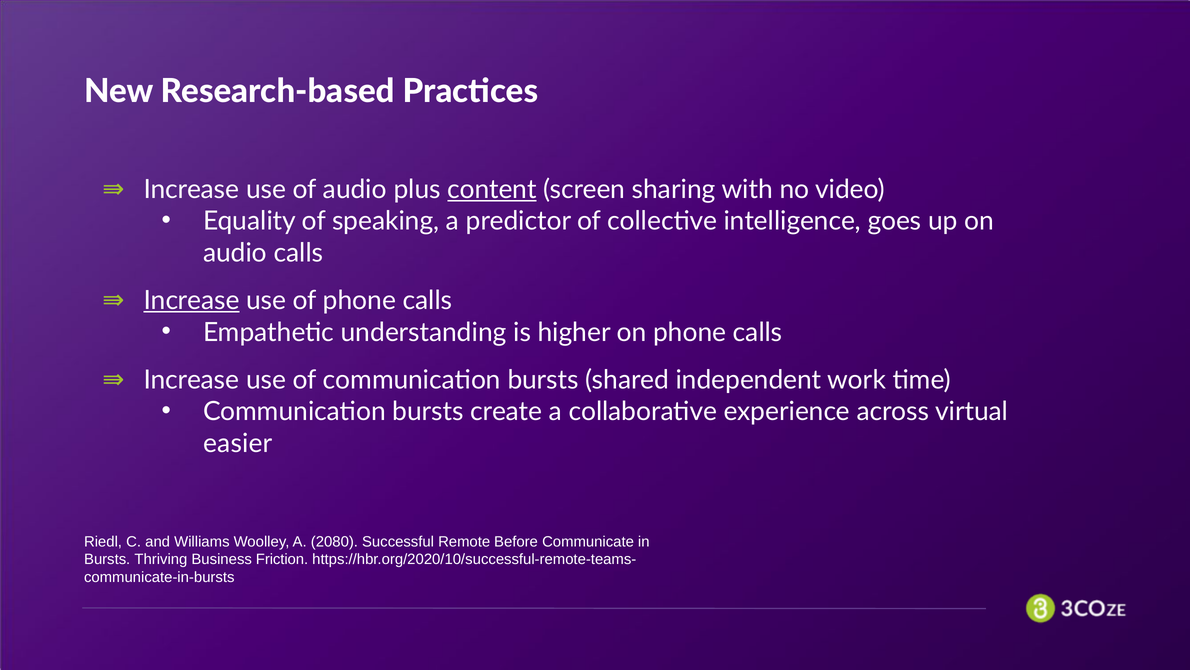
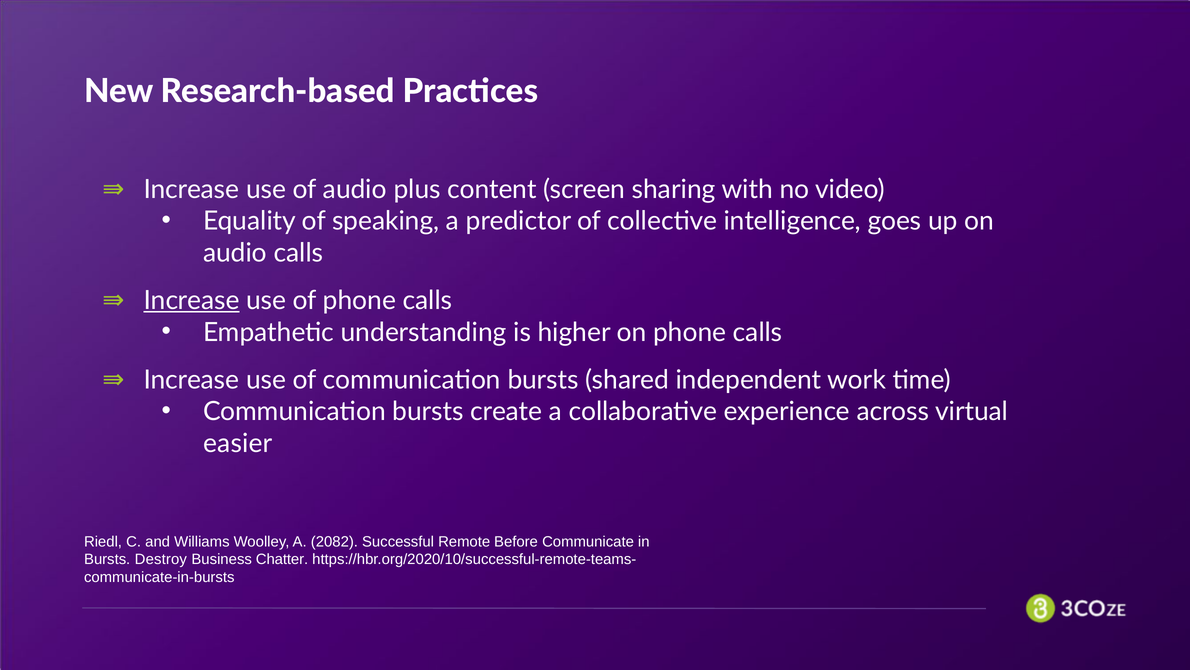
content underline: present -> none (492, 189)
2080: 2080 -> 2082 (334, 541)
Thriving: Thriving -> Destroy (161, 559)
Friction: Friction -> Chatter (282, 559)
